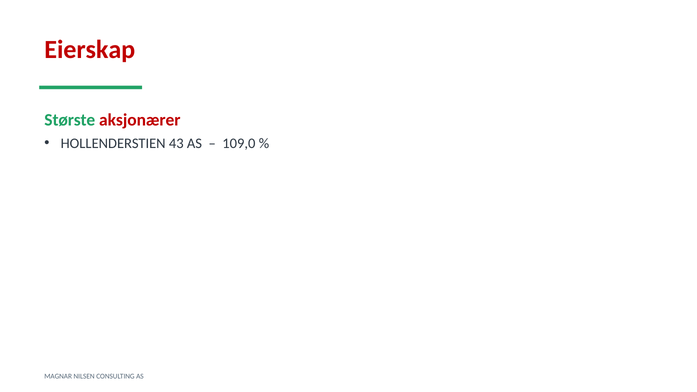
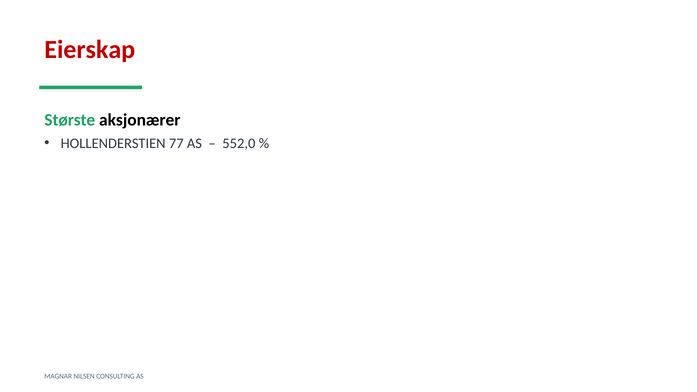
aksjonærer colour: red -> black (140, 120)
43: 43 -> 77 (176, 143)
109,0: 109,0 -> 552,0 (239, 143)
